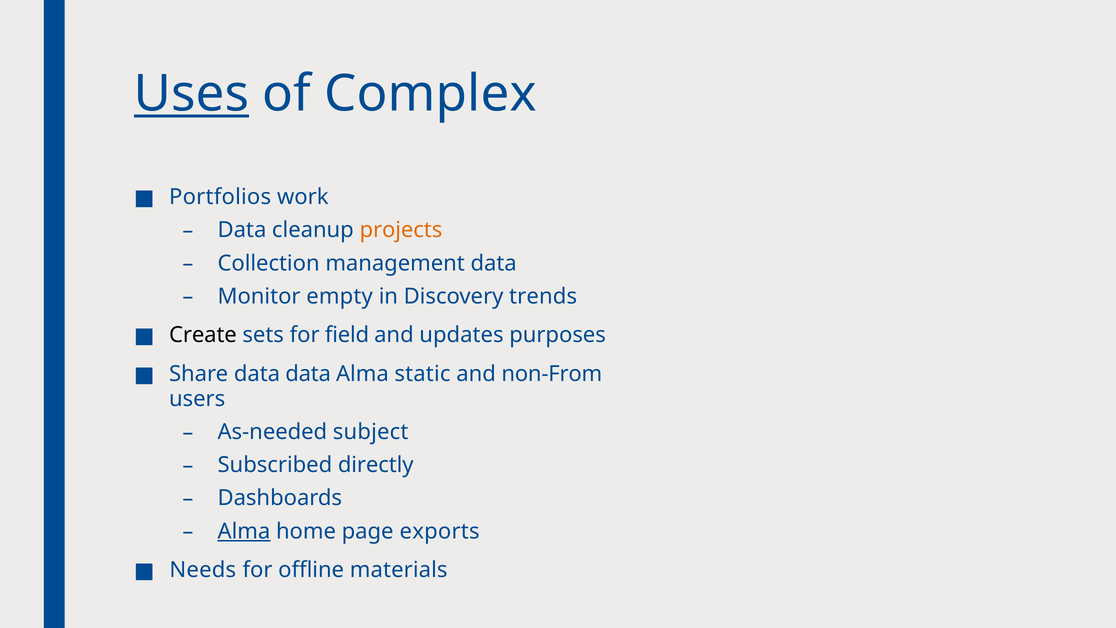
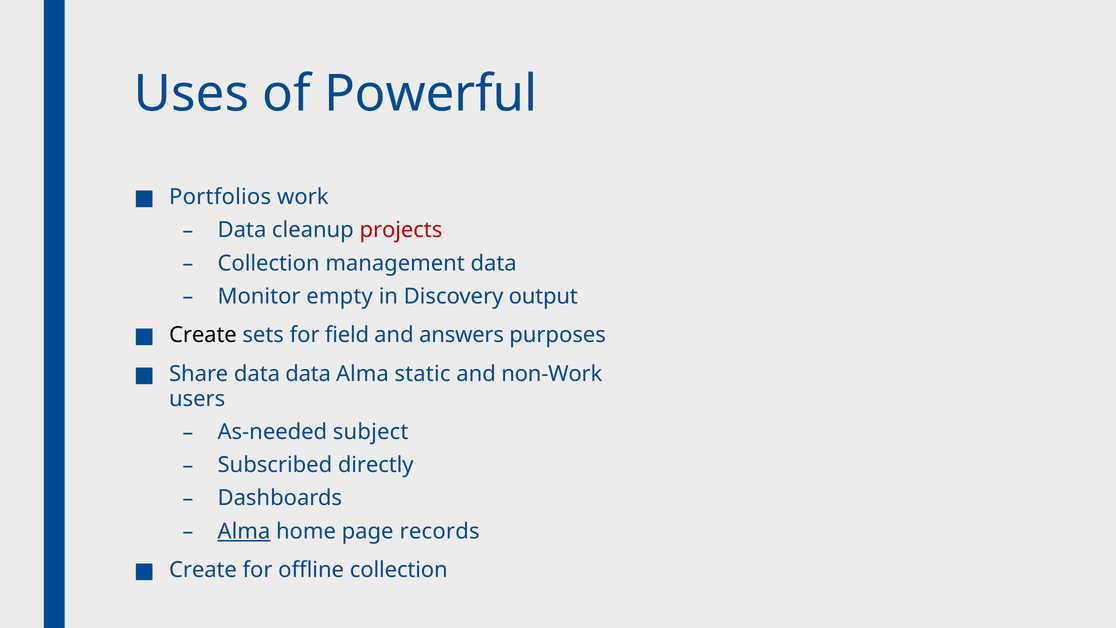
Uses underline: present -> none (192, 94)
Complex: Complex -> Powerful (431, 94)
projects colour: orange -> red (401, 230)
trends: trends -> output (543, 296)
updates: updates -> answers (462, 335)
non-From: non-From -> non-Work (552, 374)
exports: exports -> records (440, 531)
Needs: Needs -> Create (203, 570)
offline materials: materials -> collection (399, 570)
